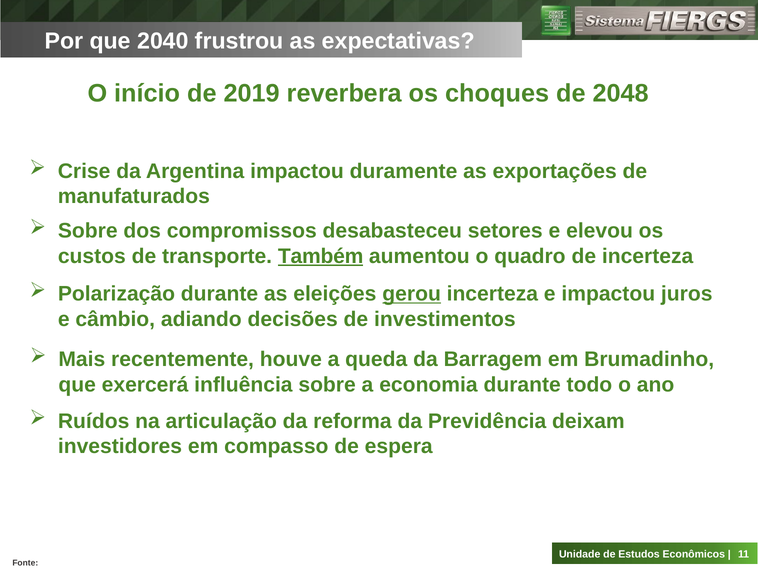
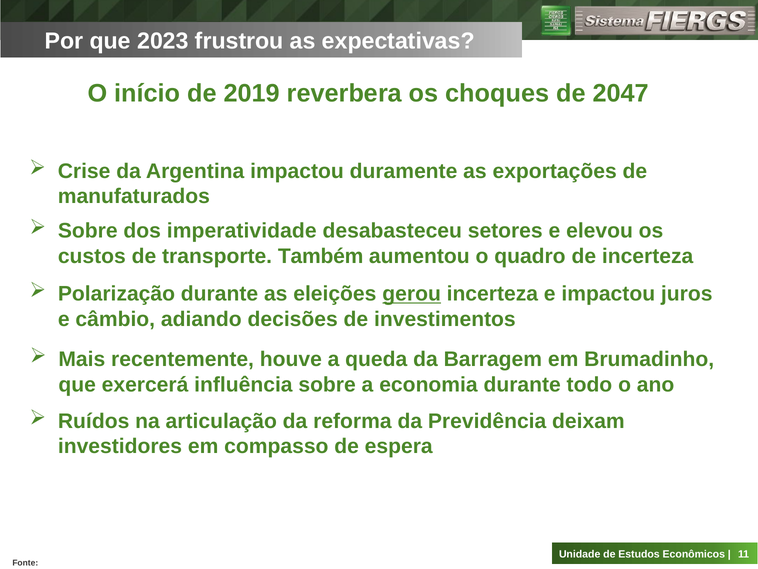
2040: 2040 -> 2023 (163, 41)
2048: 2048 -> 2047 (621, 93)
compromissos: compromissos -> imperatividade (242, 231)
Também underline: present -> none (321, 256)
